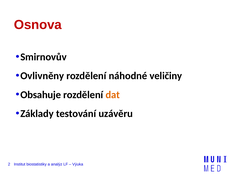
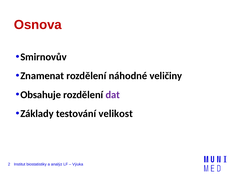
Ovlivněny: Ovlivněny -> Znamenat (42, 76)
dat colour: orange -> purple (113, 94)
uzávěru: uzávěru -> velikost (116, 113)
